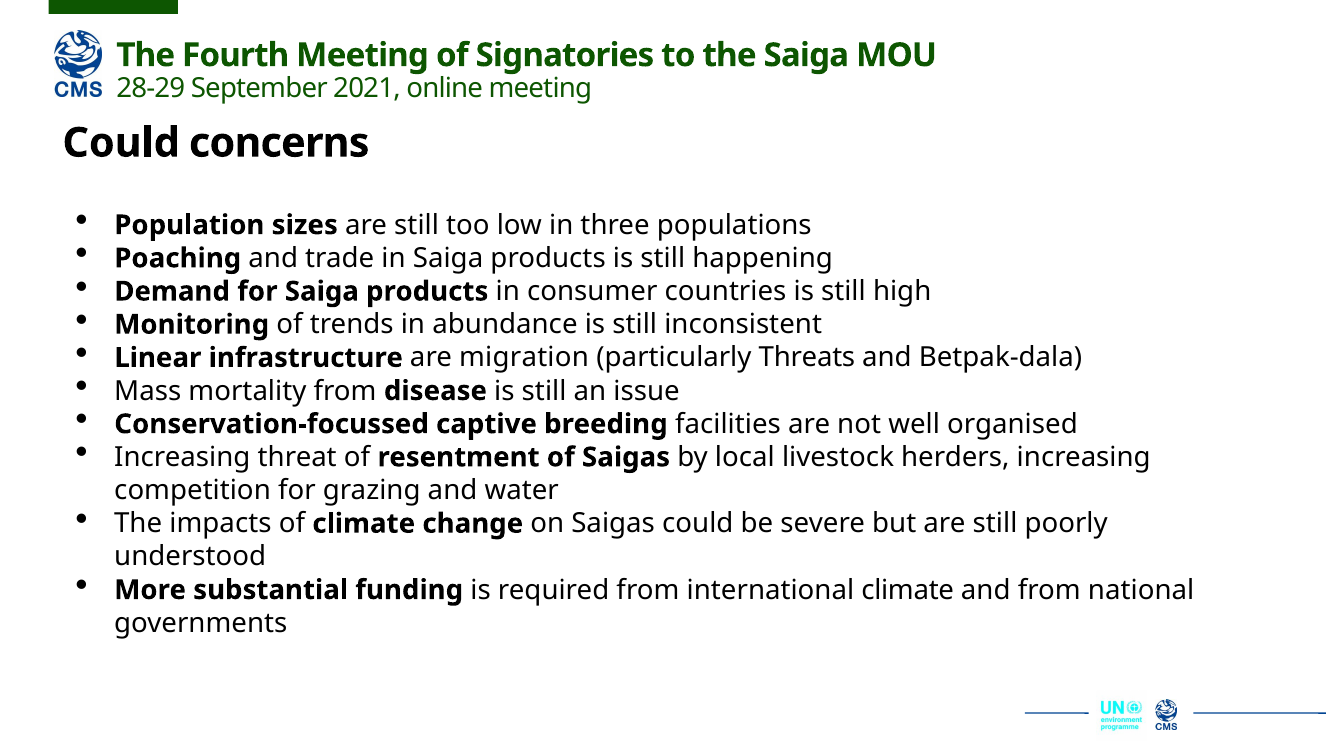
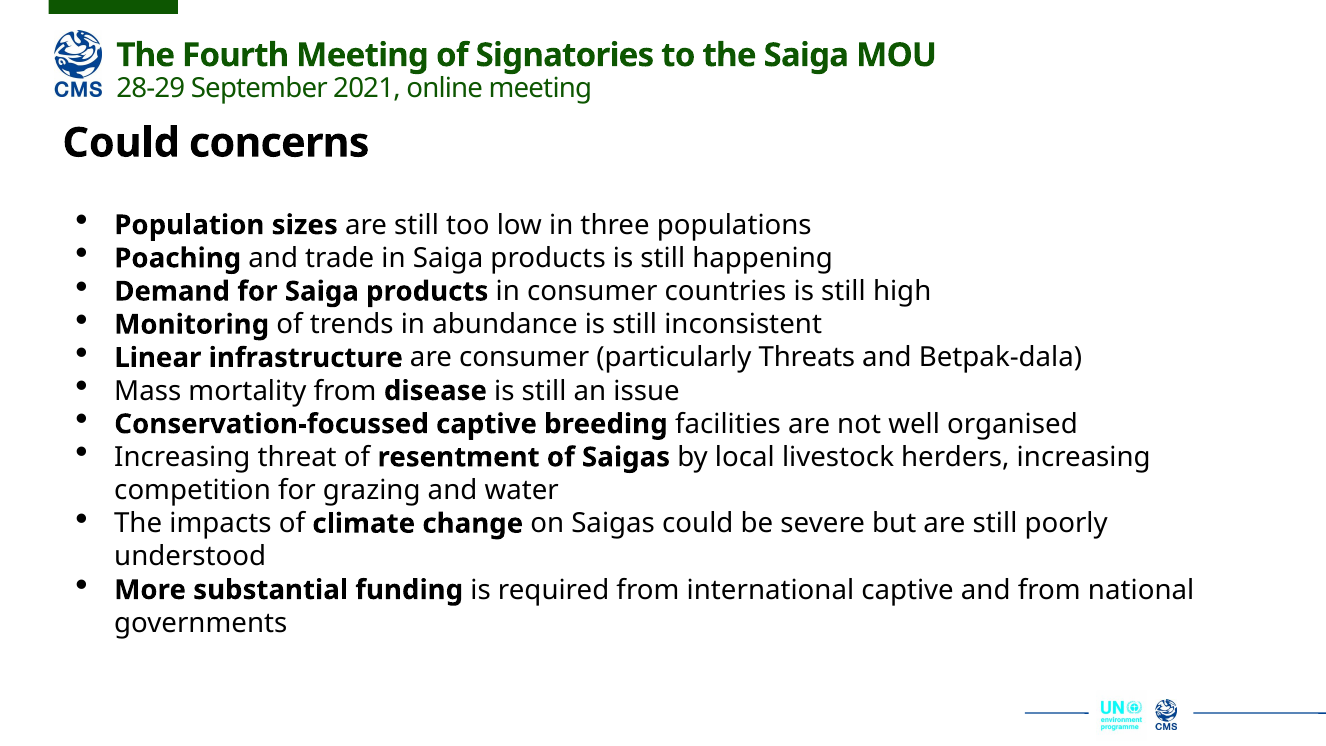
are migration: migration -> consumer (524, 358)
international climate: climate -> captive (908, 590)
